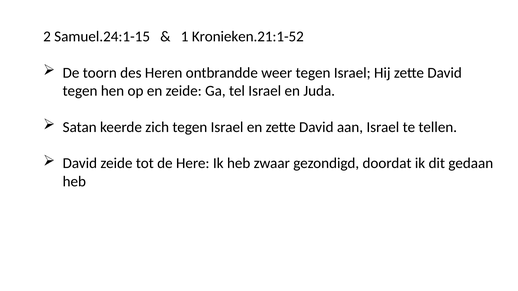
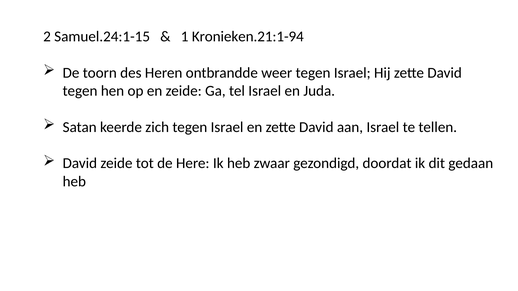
Kronieken.21:1-52: Kronieken.21:1-52 -> Kronieken.21:1-94 (248, 37)
